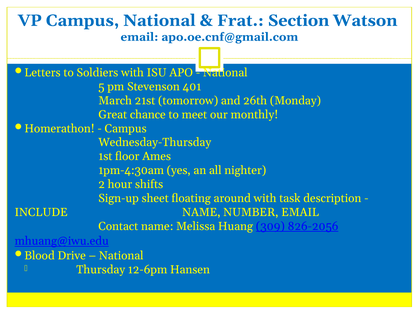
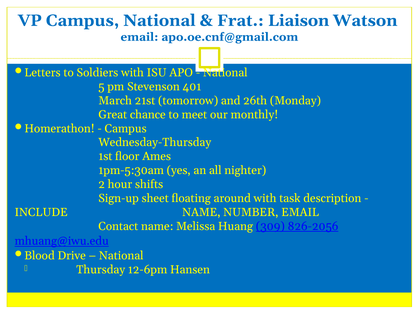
Section: Section -> Liaison (299, 21)
1pm-4:30am: 1pm-4:30am -> 1pm-5:30am (131, 171)
